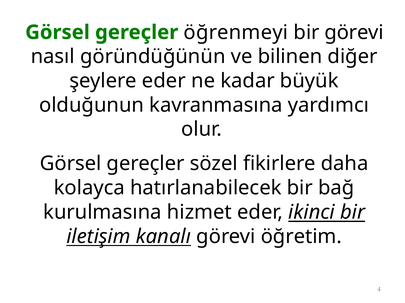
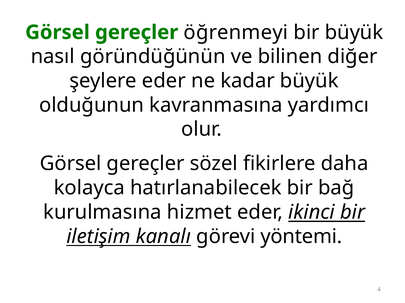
bir görevi: görevi -> büyük (354, 32)
öğretim: öğretim -> yöntemi (301, 237)
